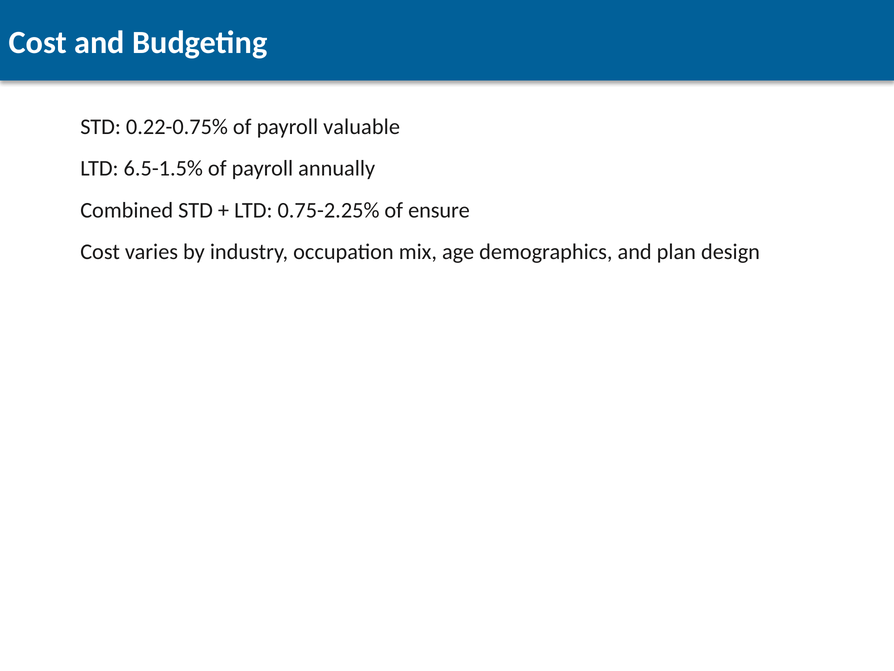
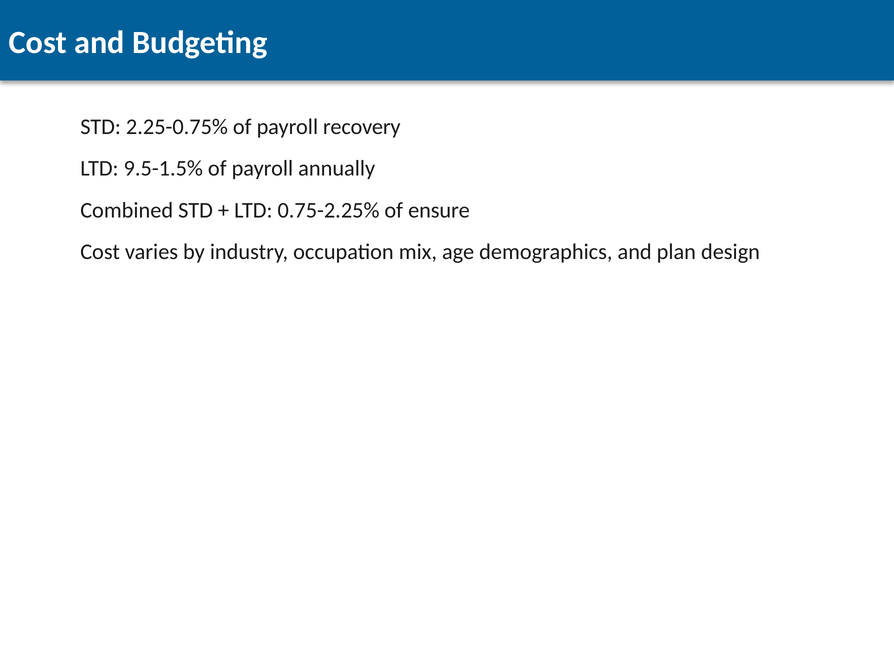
0.22-0.75%: 0.22-0.75% -> 2.25-0.75% (177, 127)
valuable: valuable -> recovery (362, 127)
6.5-1.5%: 6.5-1.5% -> 9.5-1.5% (163, 168)
